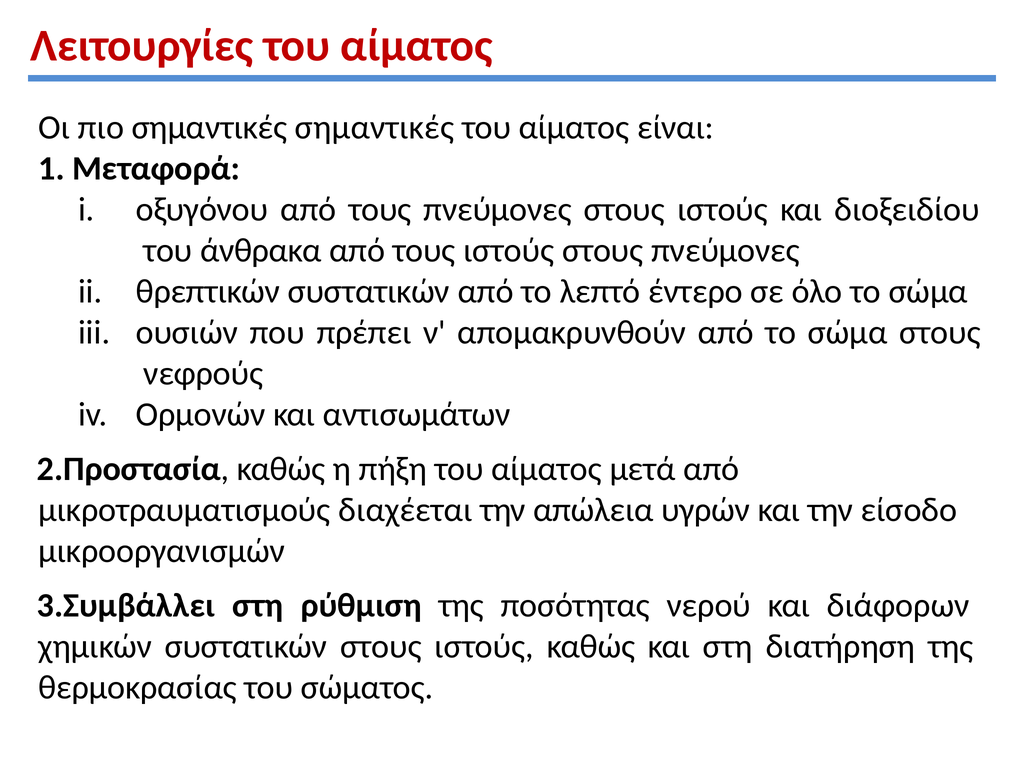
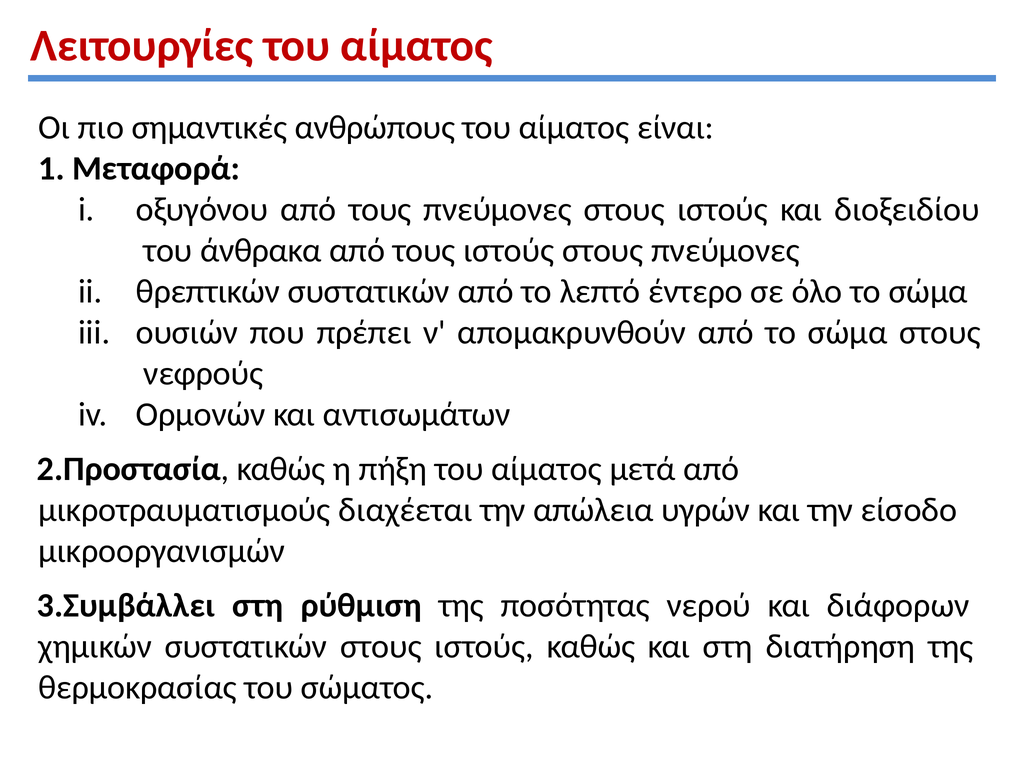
σημαντικές σημαντικές: σημαντικές -> ανθρώπους (375, 128)
